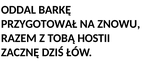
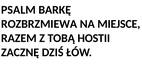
ODDAL: ODDAL -> PSALM (18, 10)
PRZYGOTOWAŁ: PRZYGOTOWAŁ -> ROZBRZMIEWA (39, 24)
ZNOWU: ZNOWU -> MIEJSCE (119, 24)
